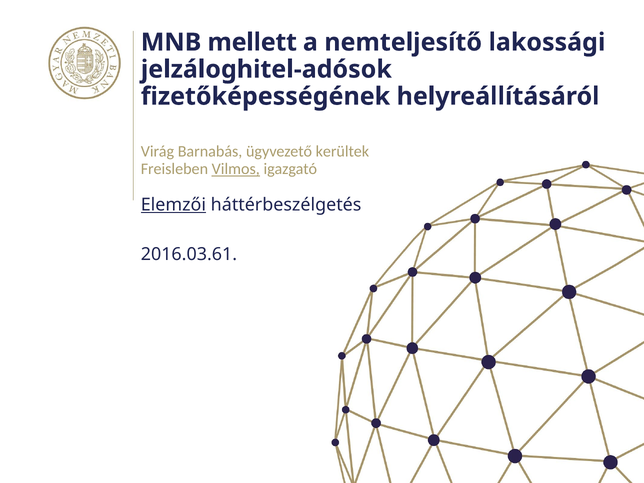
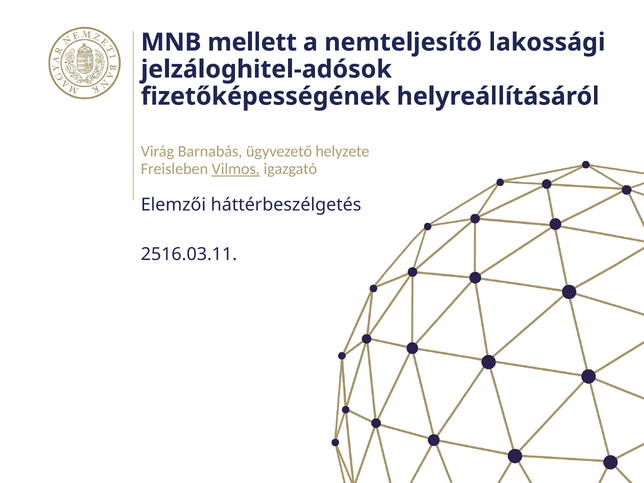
kerültek: kerültek -> helyzete (342, 152)
Elemzői underline: present -> none (173, 205)
2016.03.61: 2016.03.61 -> 2516.03.11 (189, 254)
